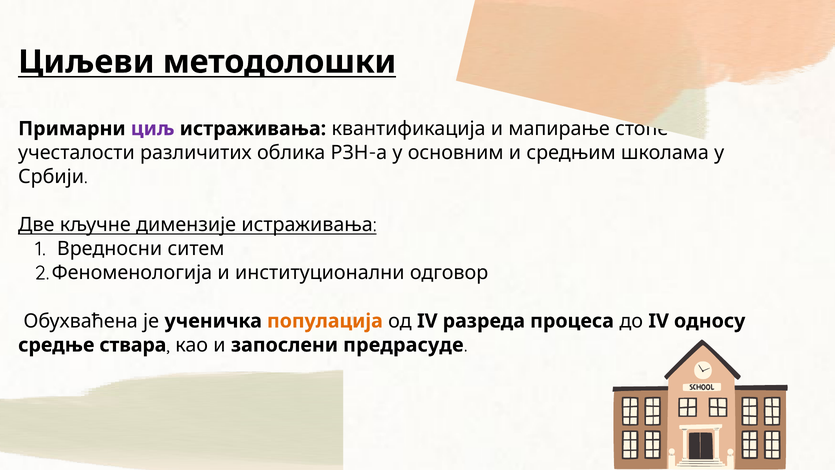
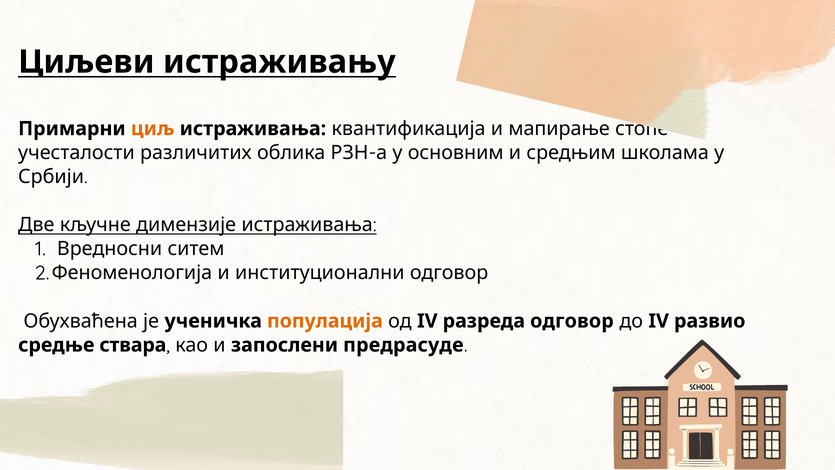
методолошки: методолошки -> истраживању (279, 62)
циљ colour: purple -> orange (153, 129)
разреда процеса: процеса -> одговор (572, 321)
односу: односу -> развио (710, 321)
